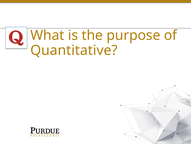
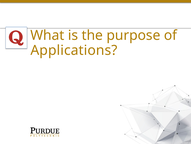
Quantitative: Quantitative -> Applications (74, 50)
